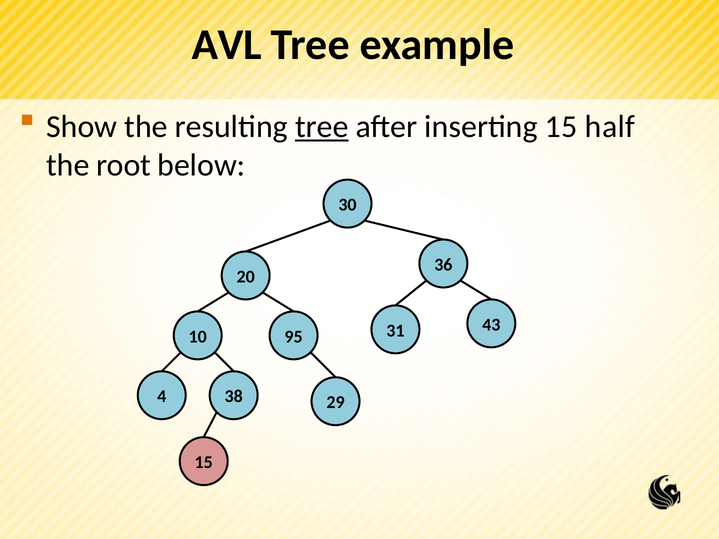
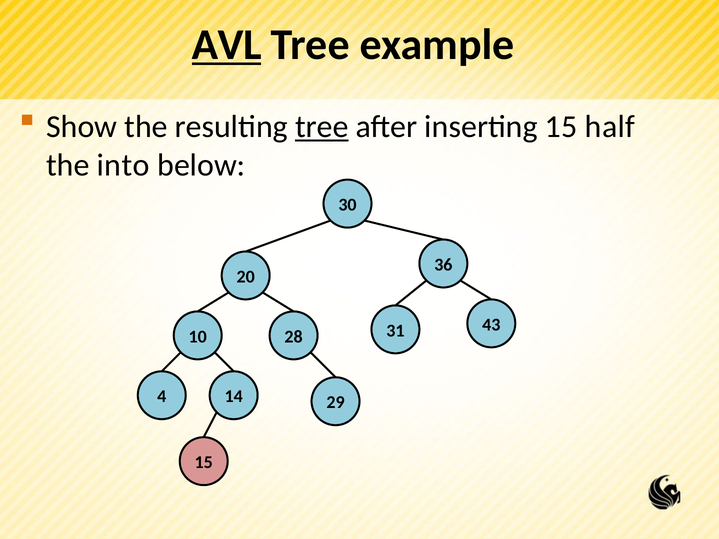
AVL underline: none -> present (227, 45)
root: root -> into (123, 165)
95: 95 -> 28 (294, 337)
38: 38 -> 14 (234, 397)
